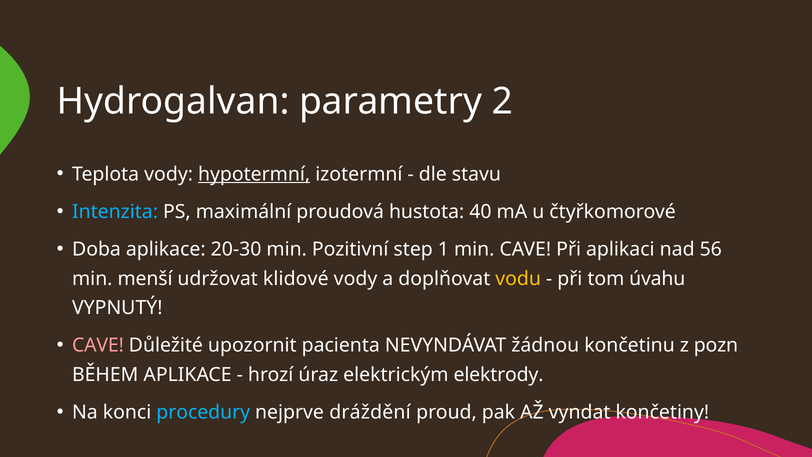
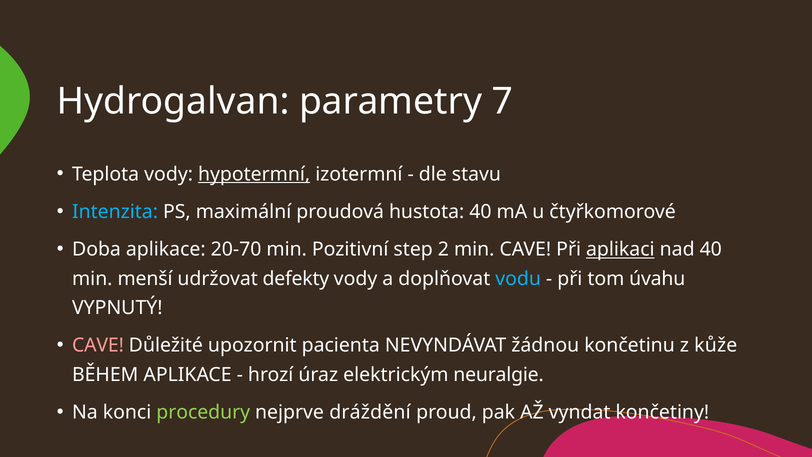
2: 2 -> 7 (502, 101)
20-30: 20-30 -> 20-70 (236, 249)
1: 1 -> 2 (443, 249)
aplikaci underline: none -> present (620, 249)
nad 56: 56 -> 40 (711, 249)
klidové: klidové -> defekty (296, 279)
vodu colour: yellow -> light blue (518, 279)
pozn: pozn -> kůže (716, 345)
elektrody: elektrody -> neuralgie (499, 374)
procedury colour: light blue -> light green (203, 412)
